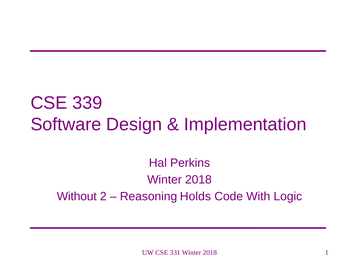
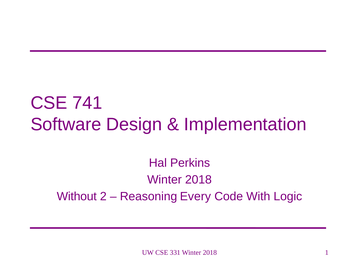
339: 339 -> 741 (87, 103)
Holds: Holds -> Every (195, 196)
